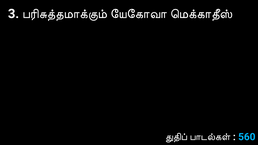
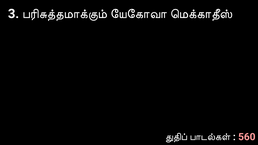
560 colour: light blue -> pink (247, 137)
